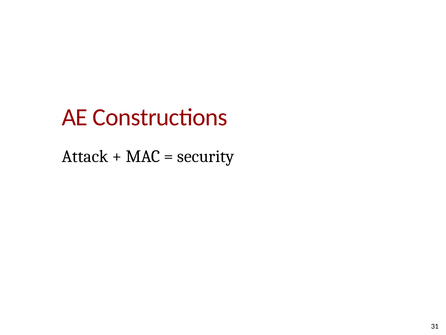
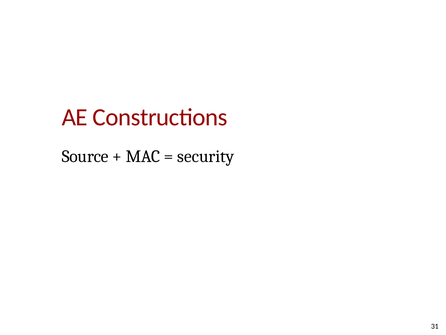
Attack: Attack -> Source (85, 156)
